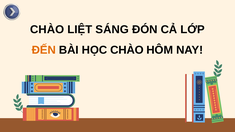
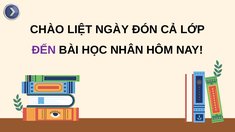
SÁNG: SÁNG -> NGÀY (112, 29)
ĐẾN colour: orange -> purple (44, 50)
HỌC CHÀO: CHÀO -> NHÂN (127, 50)
